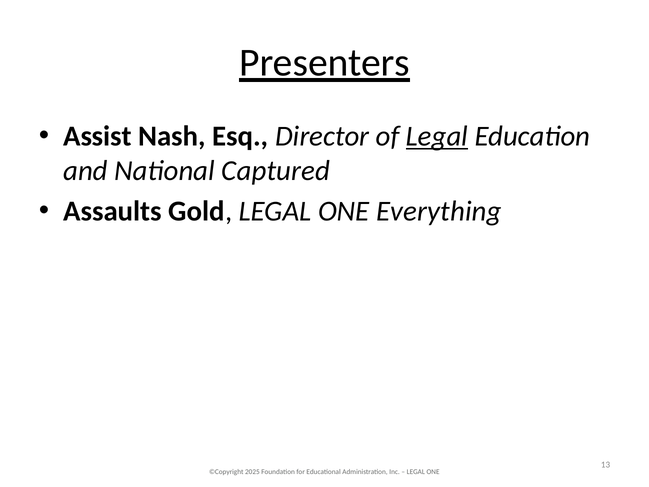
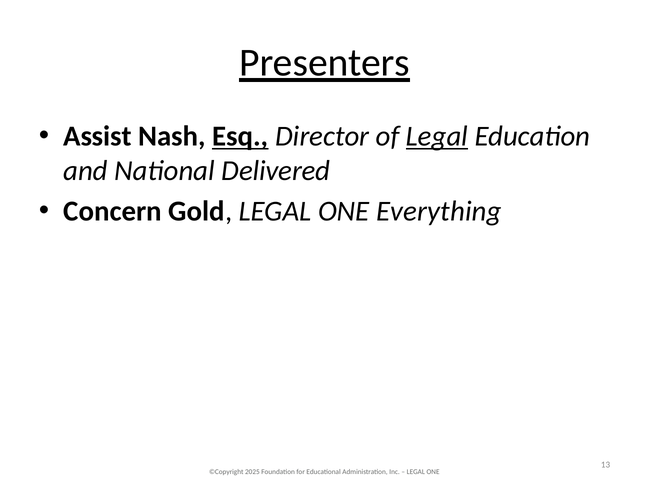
Esq underline: none -> present (240, 136)
Captured: Captured -> Delivered (276, 171)
Assaults: Assaults -> Concern (113, 211)
